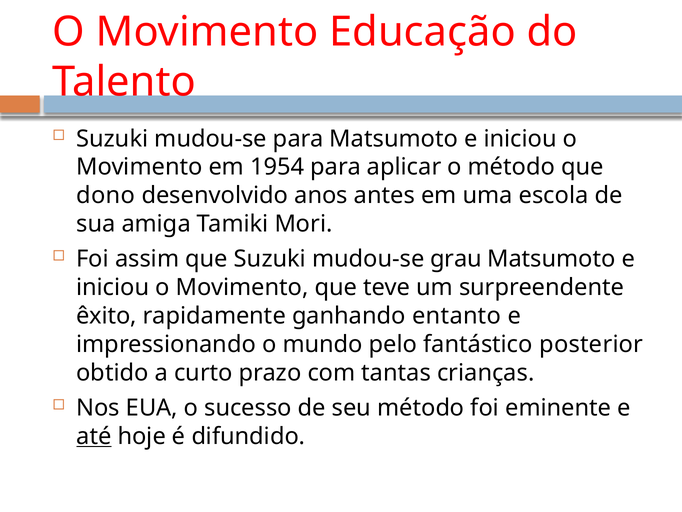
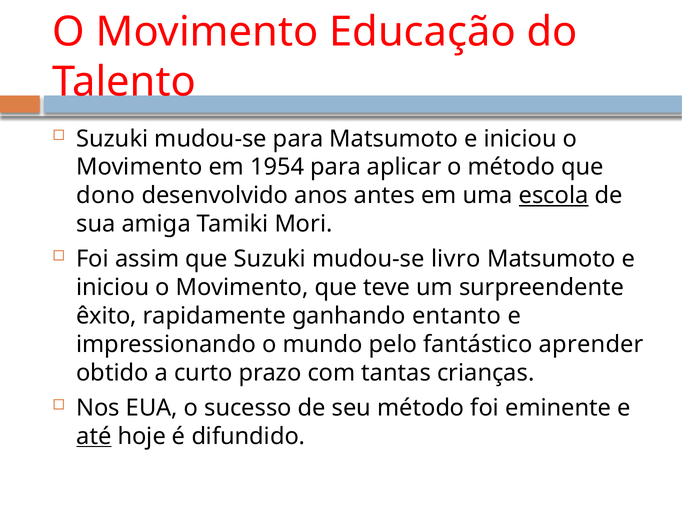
escola underline: none -> present (554, 195)
grau: grau -> livro (456, 259)
posterior: posterior -> aprender (591, 344)
